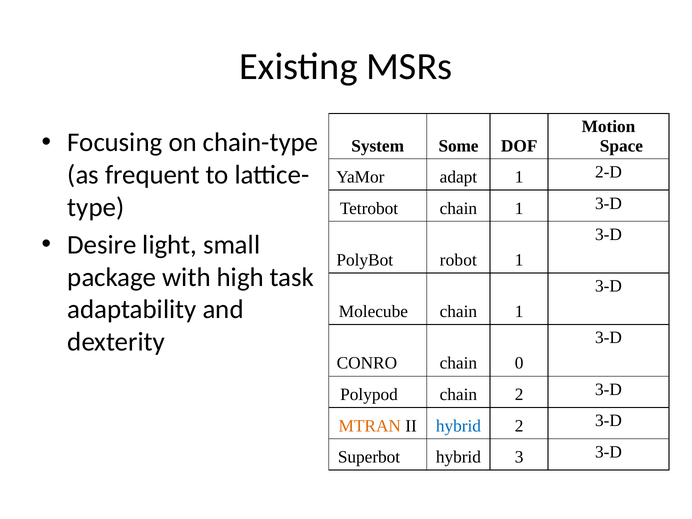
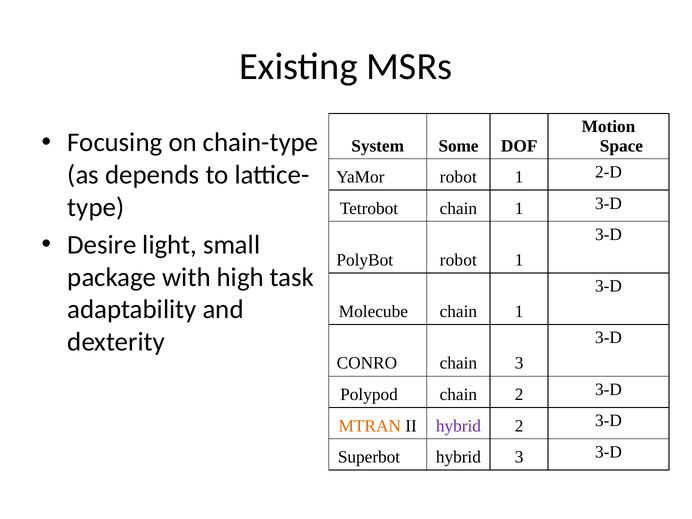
frequent: frequent -> depends (152, 175)
YaMor adapt: adapt -> robot (458, 177)
chain 0: 0 -> 3 (519, 363)
hybrid colour: blue -> purple (458, 426)
